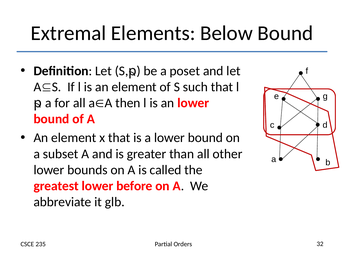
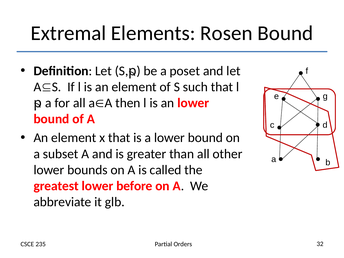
Below: Below -> Rosen (226, 33)
